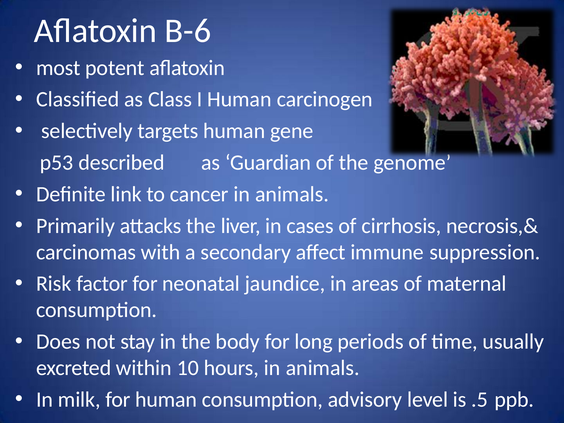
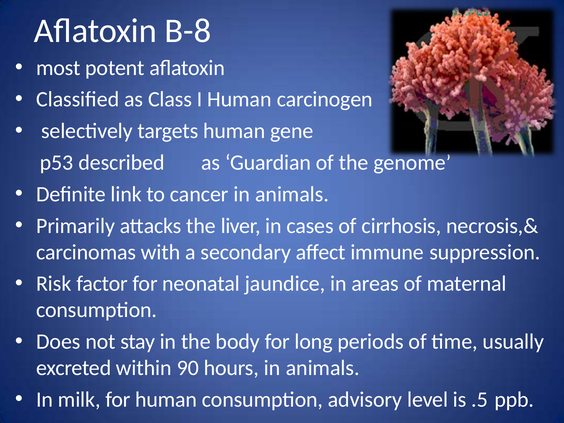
B-6: B-6 -> B-8 (188, 31)
10: 10 -> 90 (188, 368)
